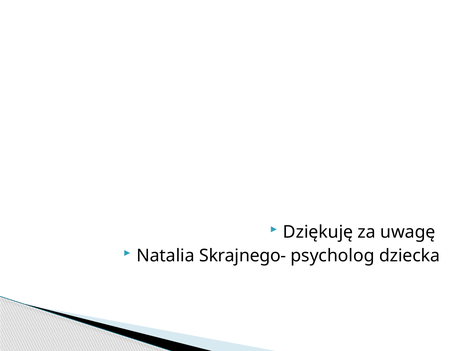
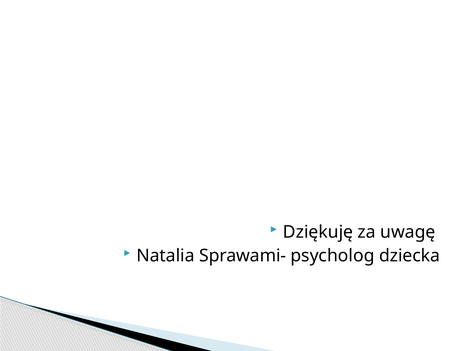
Skrajnego-: Skrajnego- -> Sprawami- (243, 256)
